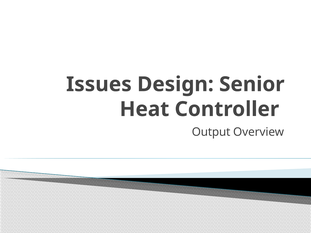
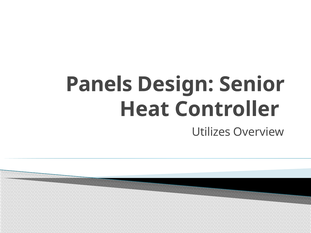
Issues: Issues -> Panels (99, 84)
Output: Output -> Utilizes (211, 132)
